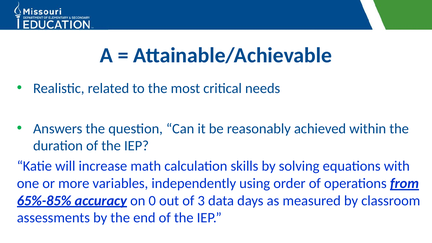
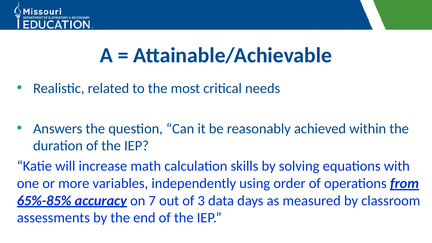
0: 0 -> 7 (152, 201)
